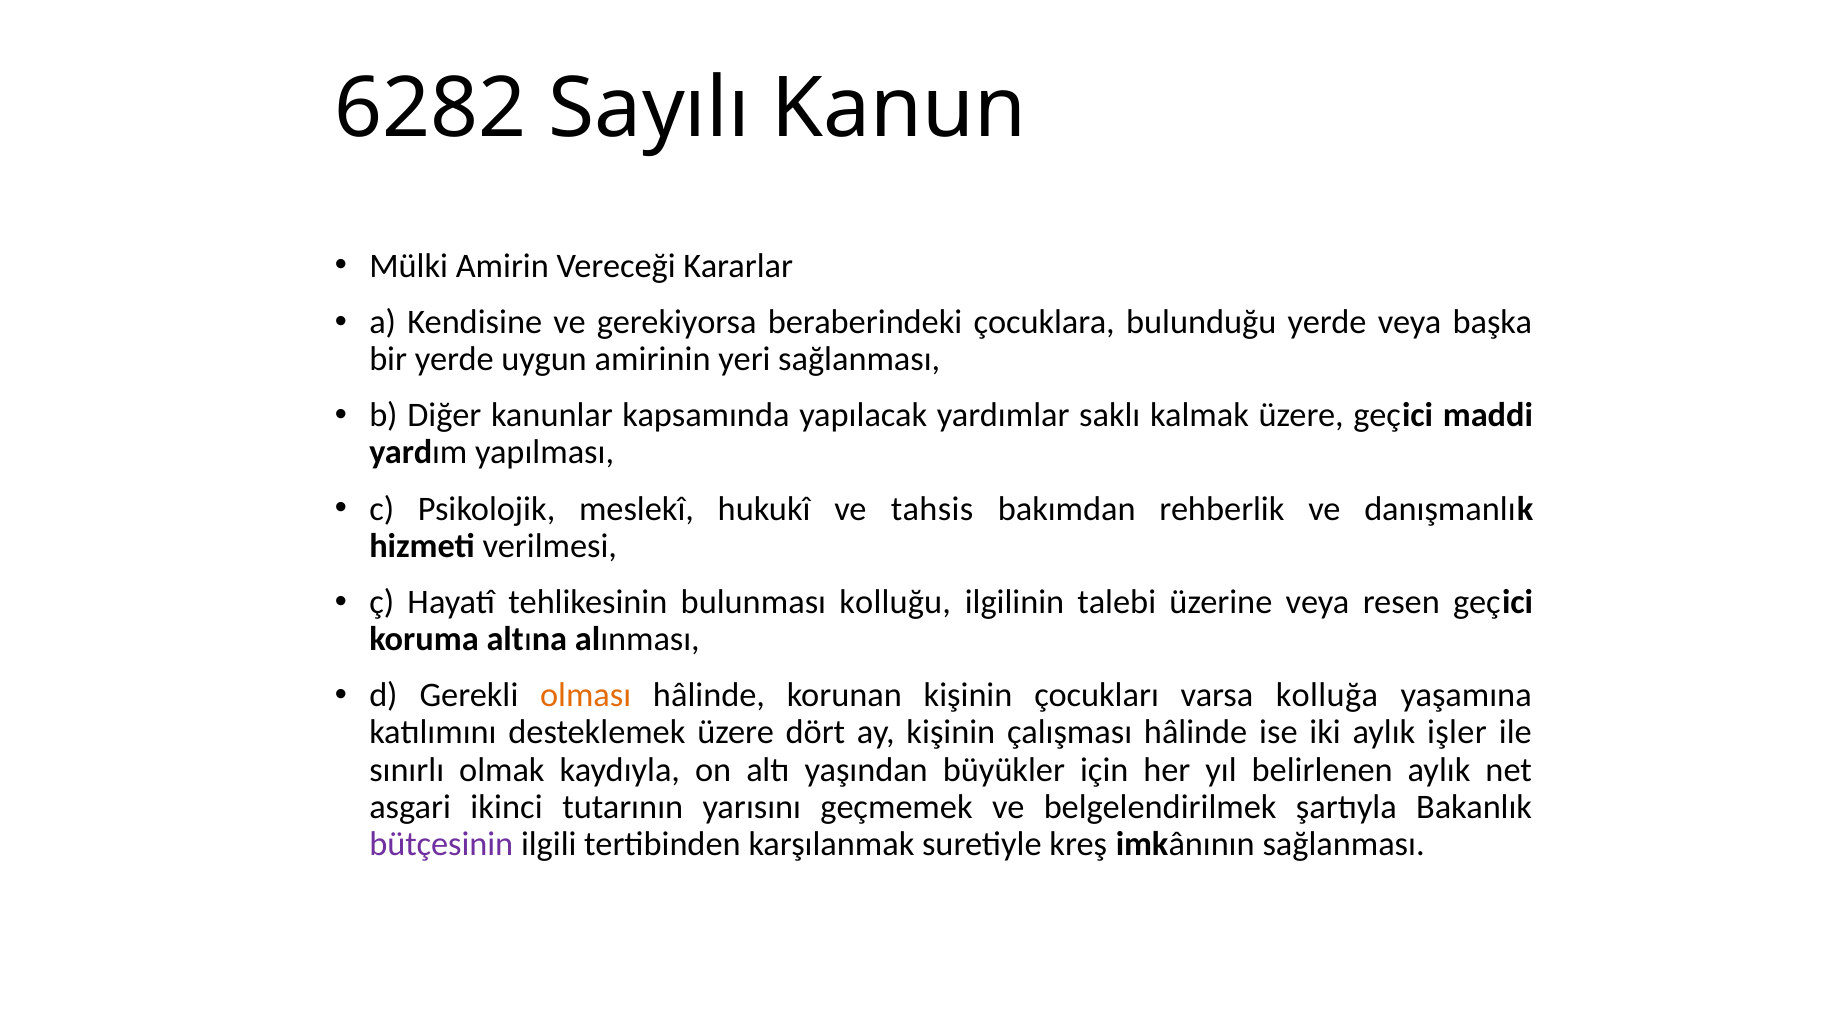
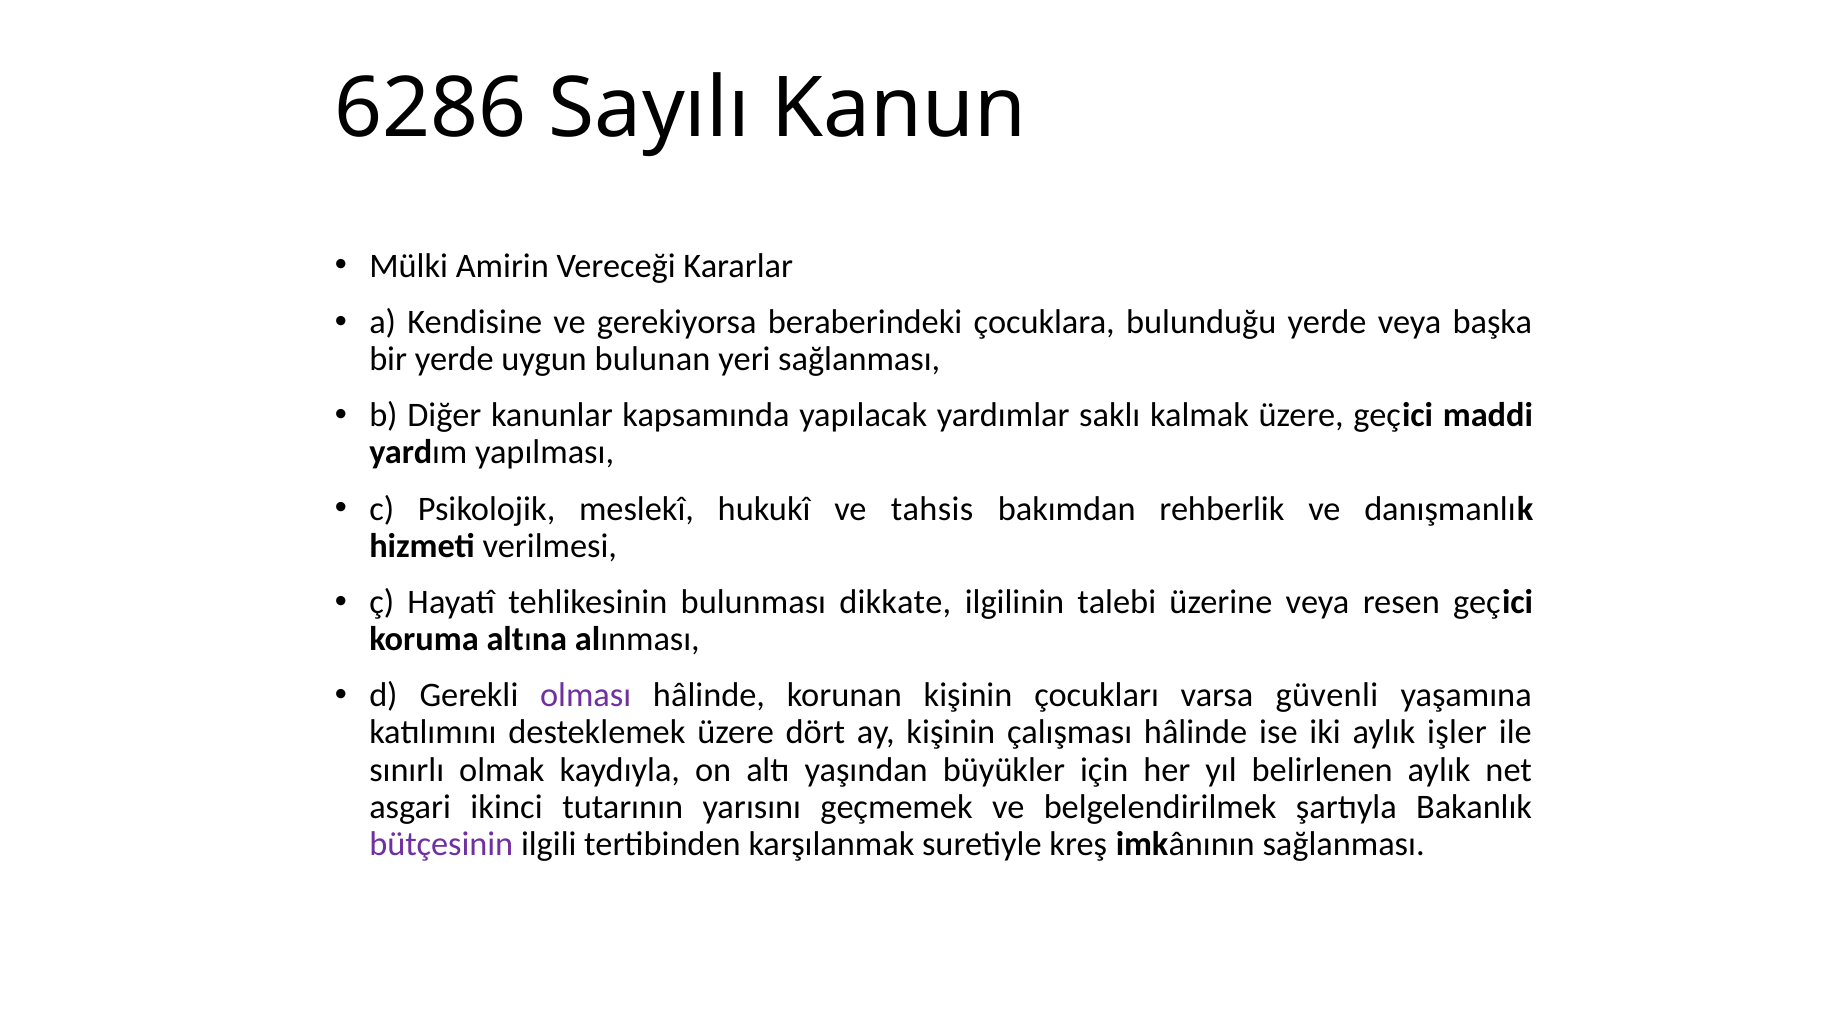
6282: 6282 -> 6286 (431, 108)
amirinin: amirinin -> bulunan (653, 359)
kolluğu: kolluğu -> dikkate (895, 602)
olması colour: orange -> purple (586, 696)
kolluğa: kolluğa -> güvenli (1327, 696)
